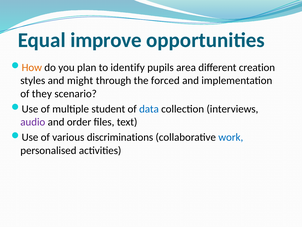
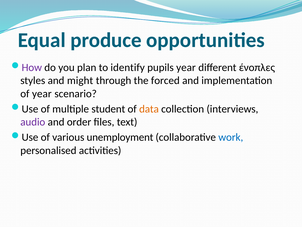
improve: improve -> produce (106, 40)
How colour: orange -> purple (32, 67)
pupils area: area -> year (186, 67)
creation: creation -> ένοπλες (257, 67)
of they: they -> year (42, 93)
data colour: blue -> orange (149, 109)
discriminations: discriminations -> unemployment (120, 137)
